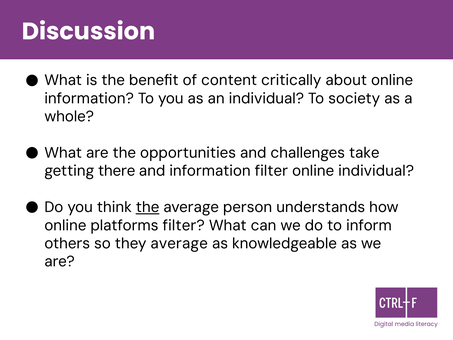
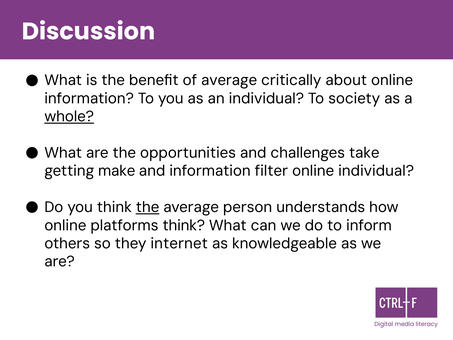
of content: content -> average (229, 80)
whole underline: none -> present (69, 116)
there: there -> make (117, 171)
platforms filter: filter -> think (184, 225)
they average: average -> internet (179, 243)
